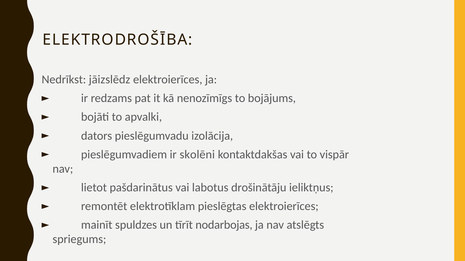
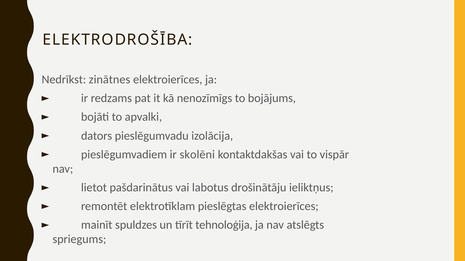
jāizslēdz: jāizslēdz -> zinātnes (110, 80)
nodarbojas: nodarbojas -> tehnoloģija (224, 225)
